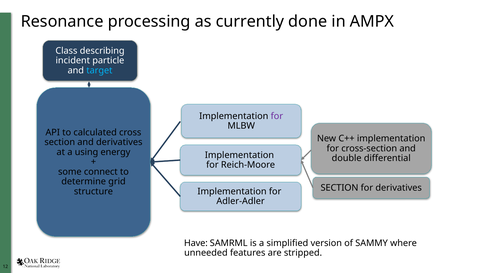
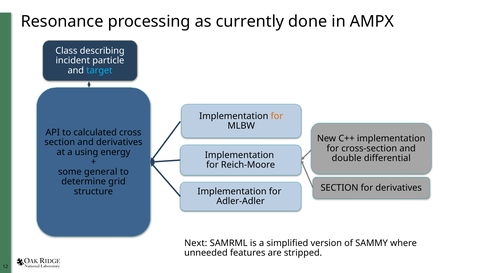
for colour: purple -> orange (277, 116)
connect: connect -> general (101, 172)
Have: Have -> Next (196, 243)
